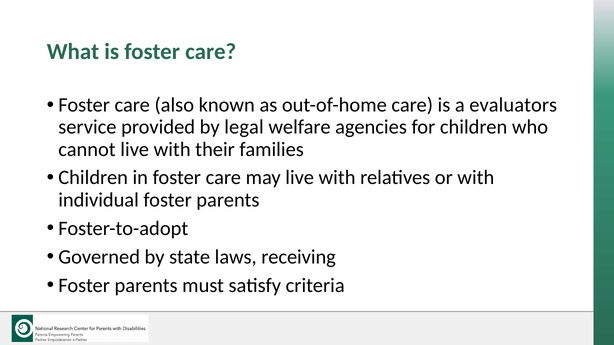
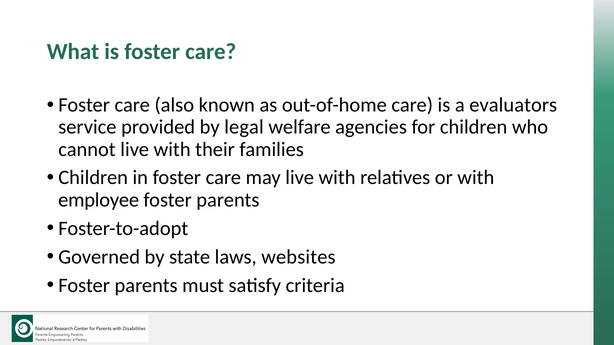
individual: individual -> employee (99, 200)
receiving: receiving -> websites (298, 257)
